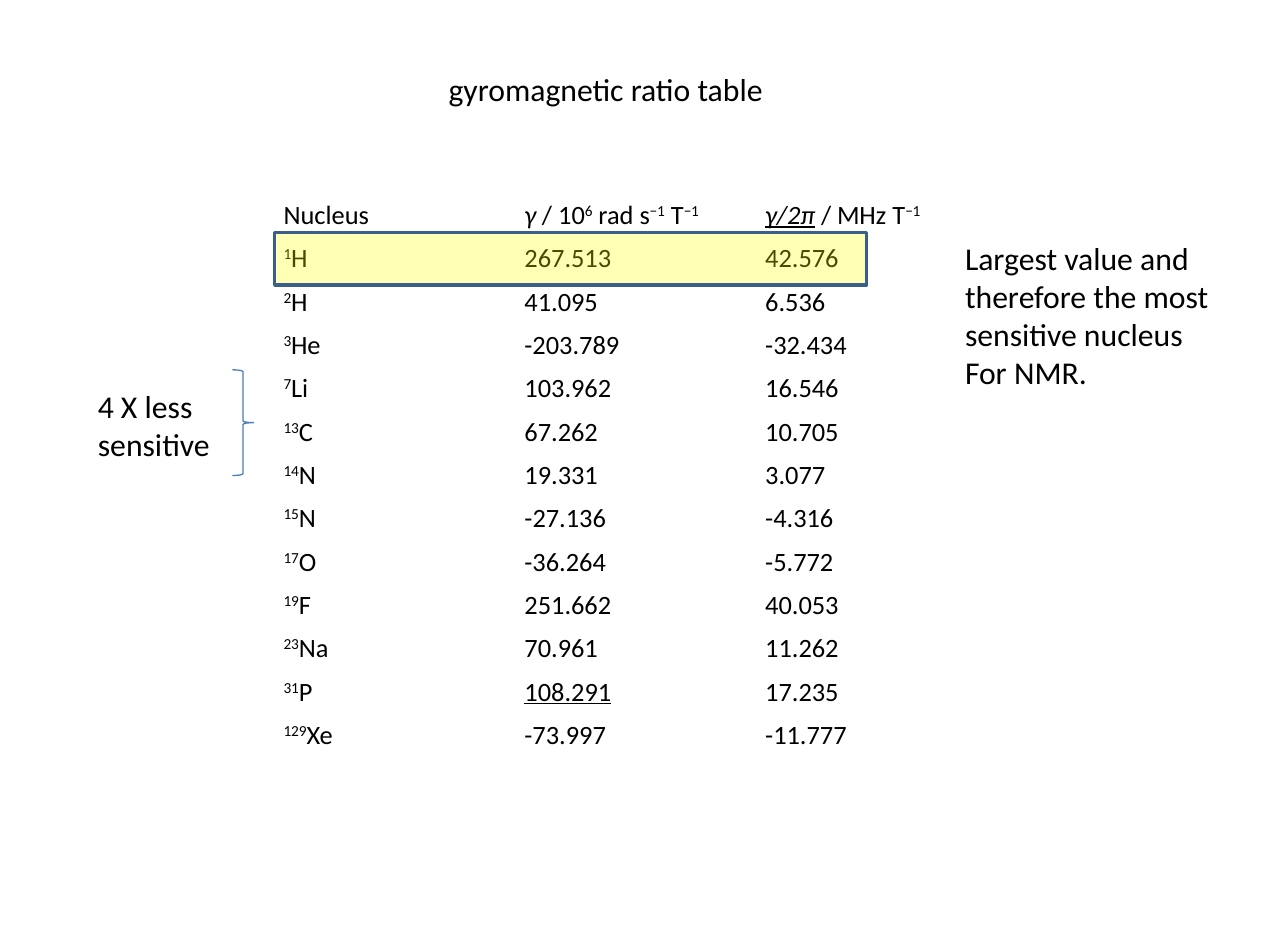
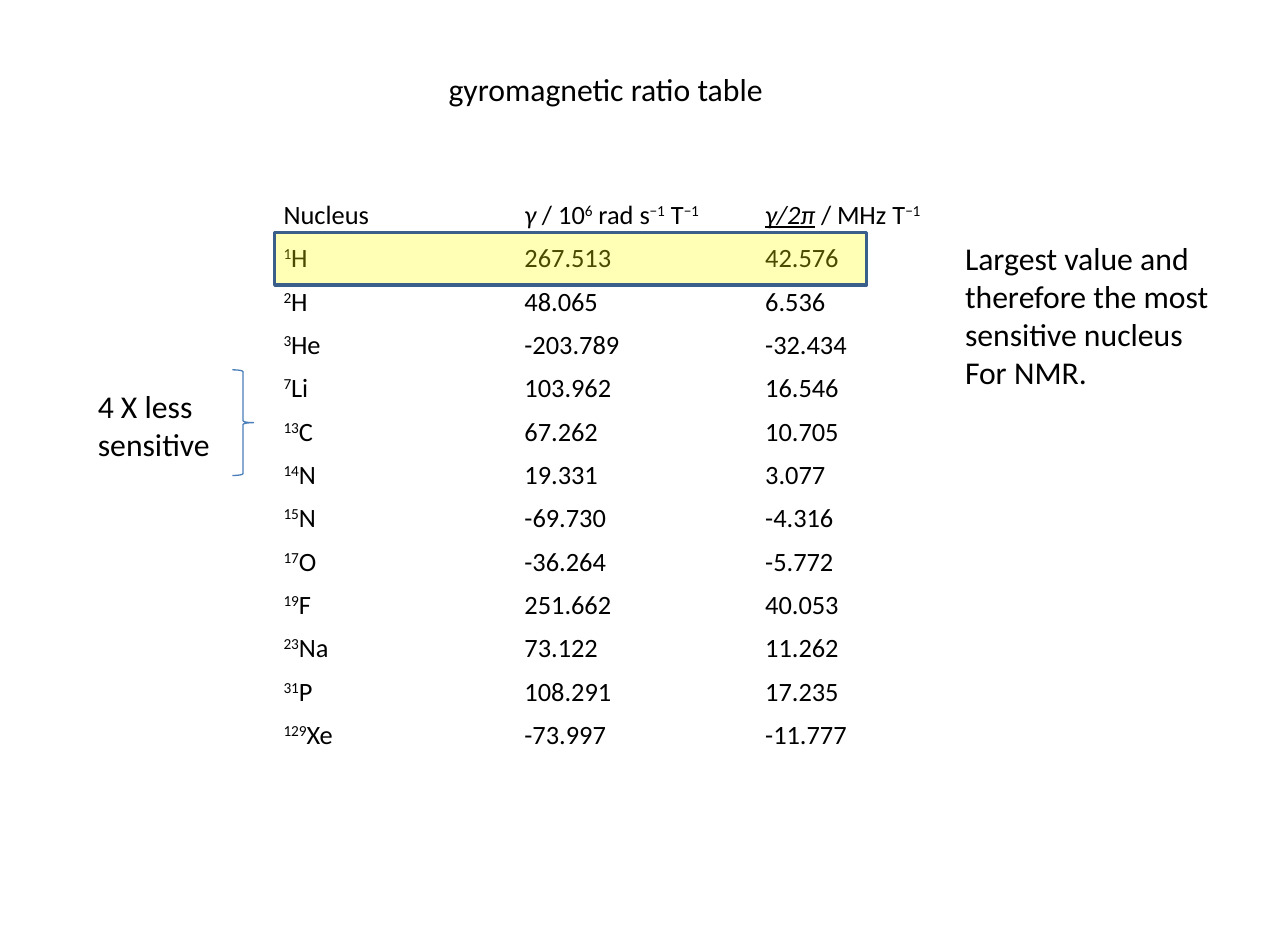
41.095: 41.095 -> 48.065 (561, 302)
-27.136: -27.136 -> -69.730 (565, 519)
70.961: 70.961 -> 73.122 (561, 649)
108.291 underline: present -> none (568, 692)
